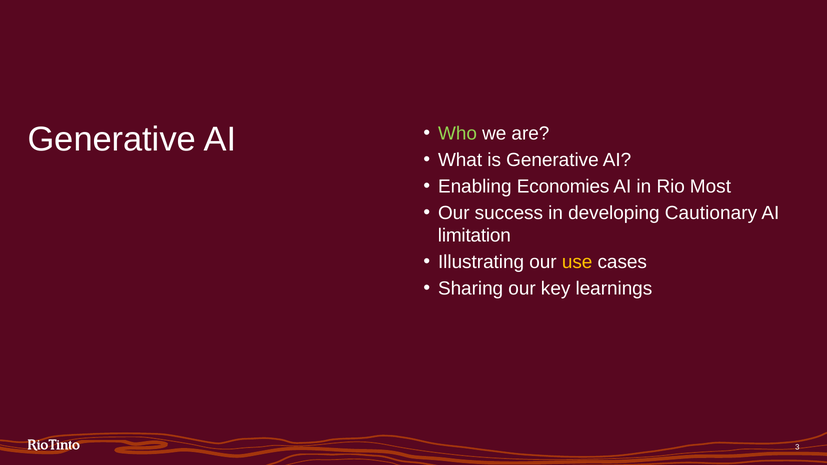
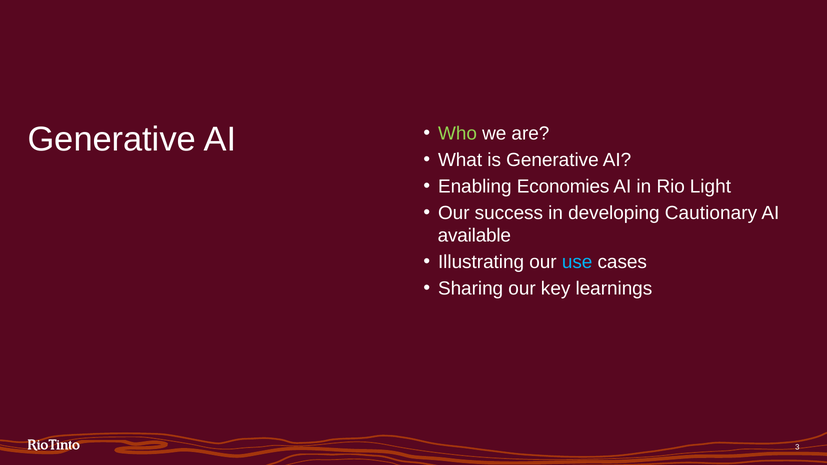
Most: Most -> Light (710, 186)
limitation: limitation -> available (474, 236)
use colour: yellow -> light blue (577, 262)
